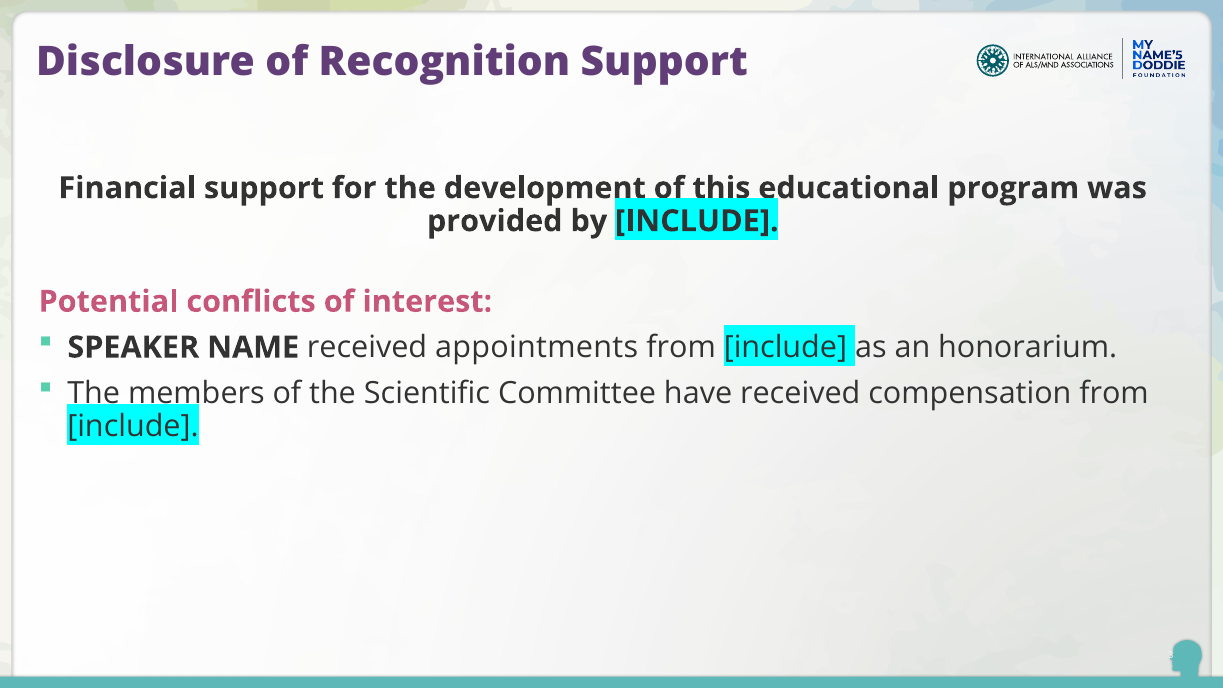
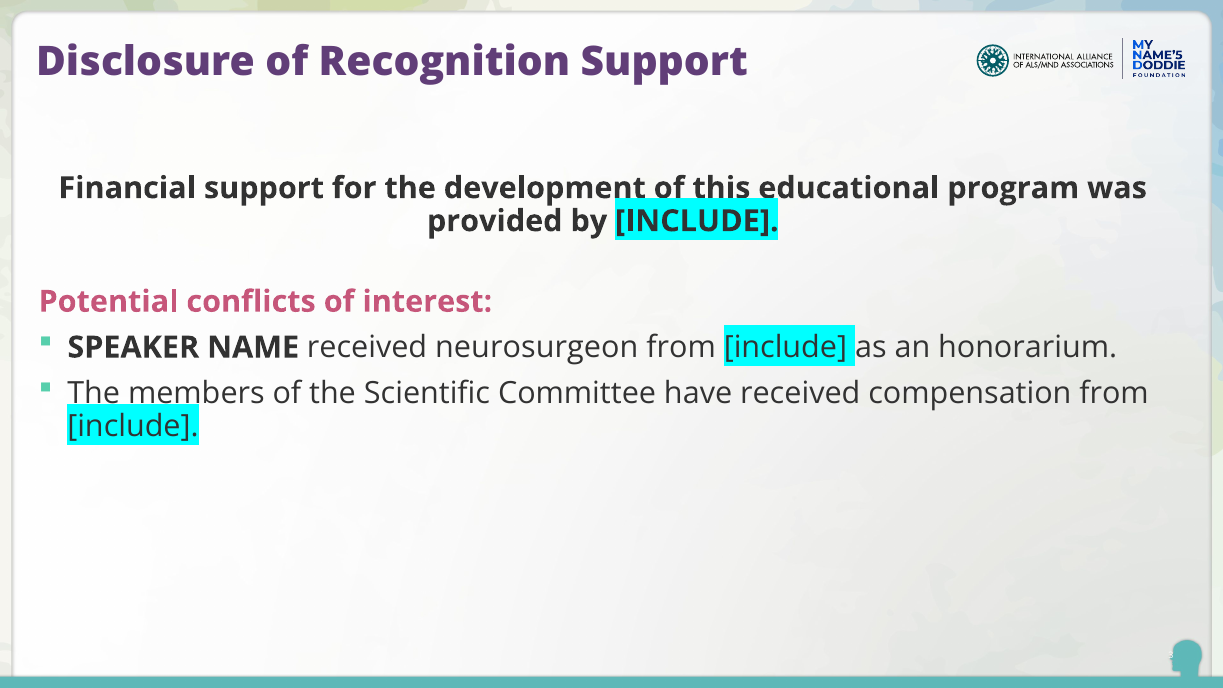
appointments: appointments -> neurosurgeon (537, 347)
